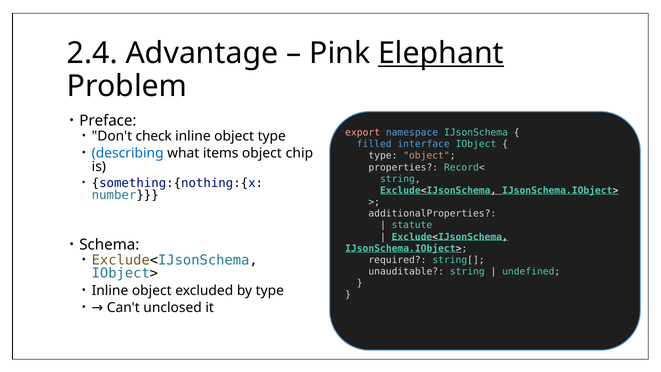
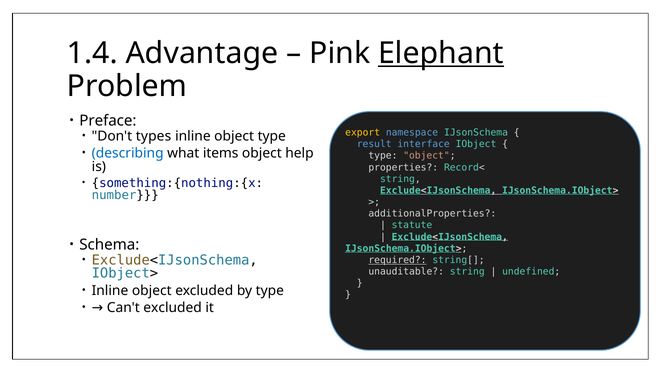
2.4: 2.4 -> 1.4 (92, 53)
export colour: pink -> yellow (363, 133)
check: check -> types (154, 136)
filled: filled -> result (374, 144)
chip: chip -> help (299, 153)
required underline: none -> present (397, 260)
Can't unclosed: unclosed -> excluded (173, 307)
